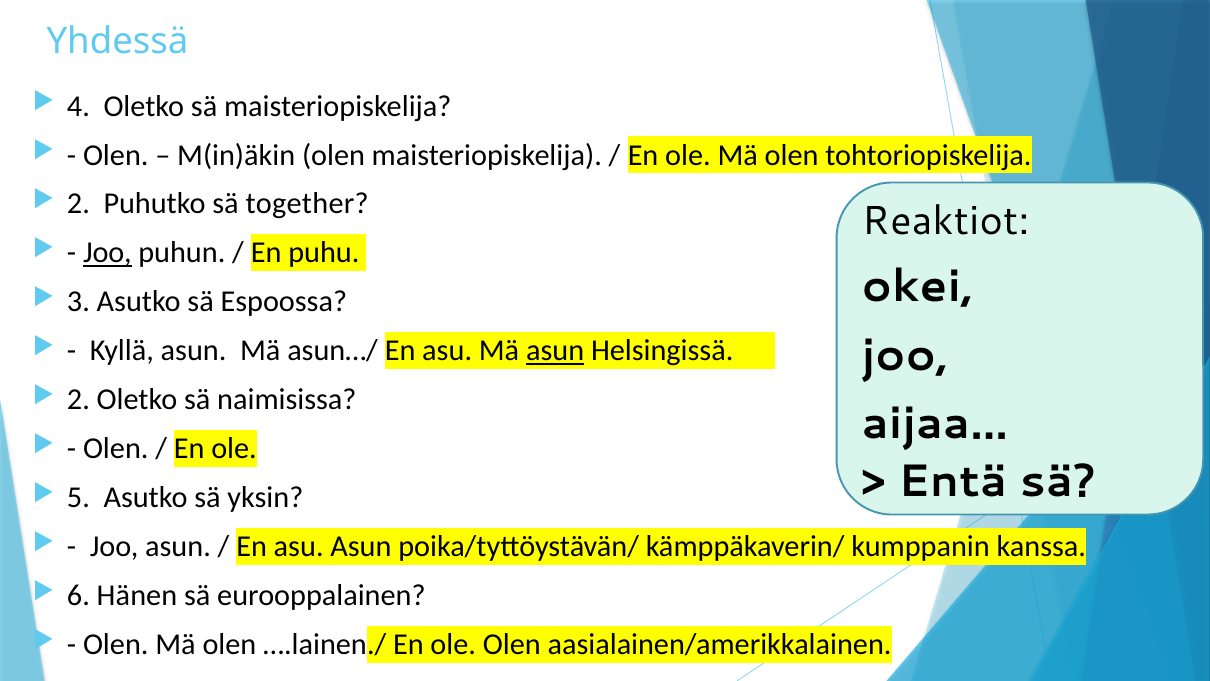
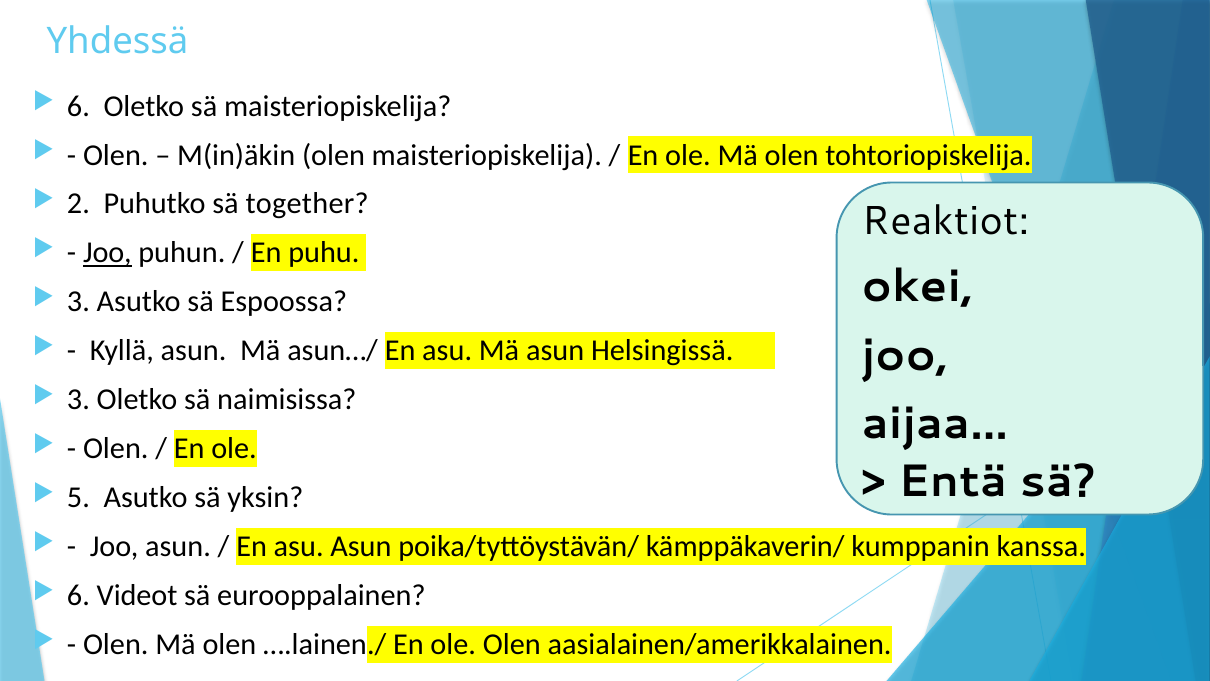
4: 4 -> 6 (78, 106)
asun underline: present -> none (555, 351)
2: 2 -> 3 (78, 400)
Hänen: Hänen -> Videot (137, 595)
